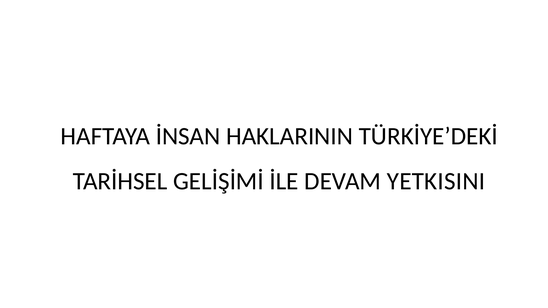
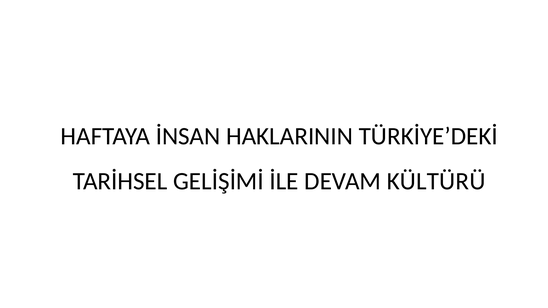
YETKISINI: YETKISINI -> KÜLTÜRÜ (436, 182)
